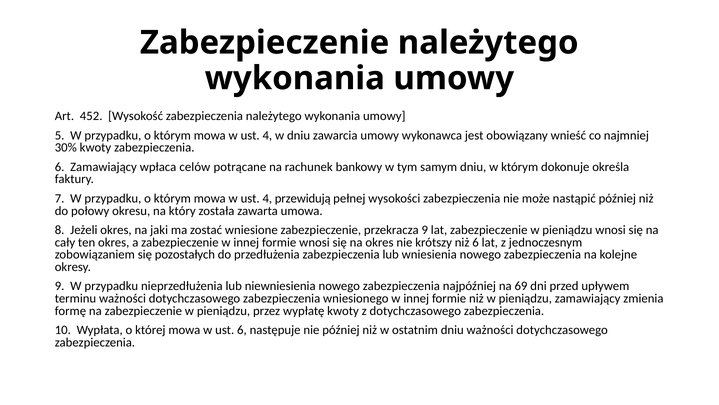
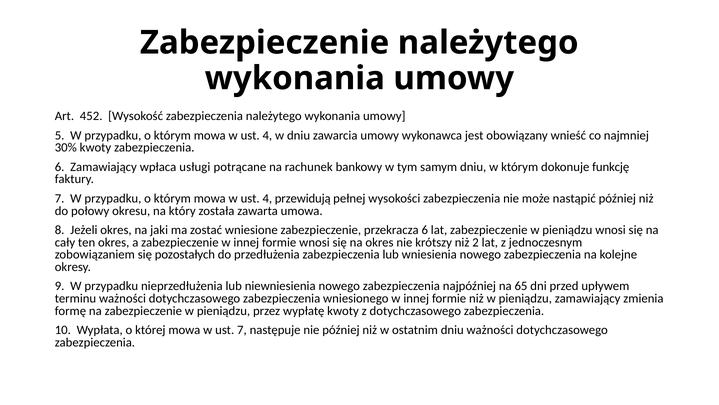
celów: celów -> usługi (195, 167)
określa: określa -> funkcję (611, 167)
przekracza 9: 9 -> 6 (425, 230)
niż 6: 6 -> 2 (476, 242)
69: 69 -> 65 (521, 286)
ust 6: 6 -> 7 (242, 330)
